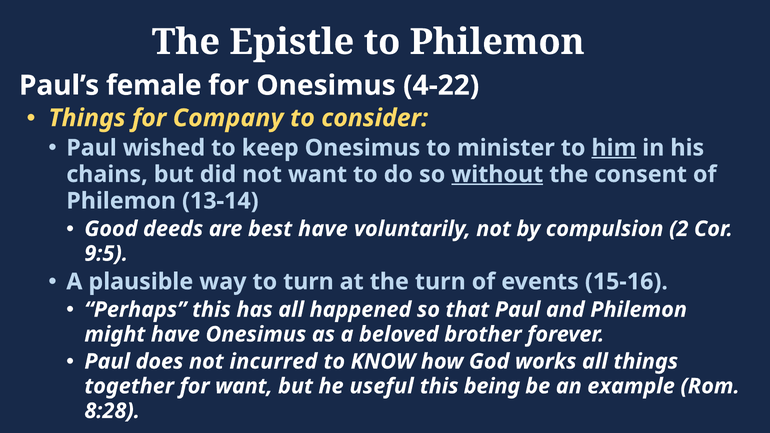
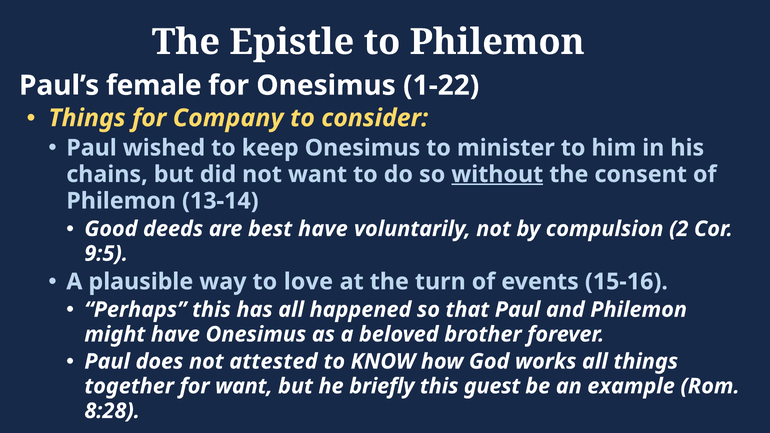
4-22: 4-22 -> 1-22 (441, 85)
him underline: present -> none (614, 148)
to turn: turn -> love (308, 282)
incurred: incurred -> attested (273, 362)
useful: useful -> briefly (382, 386)
being: being -> guest (492, 386)
